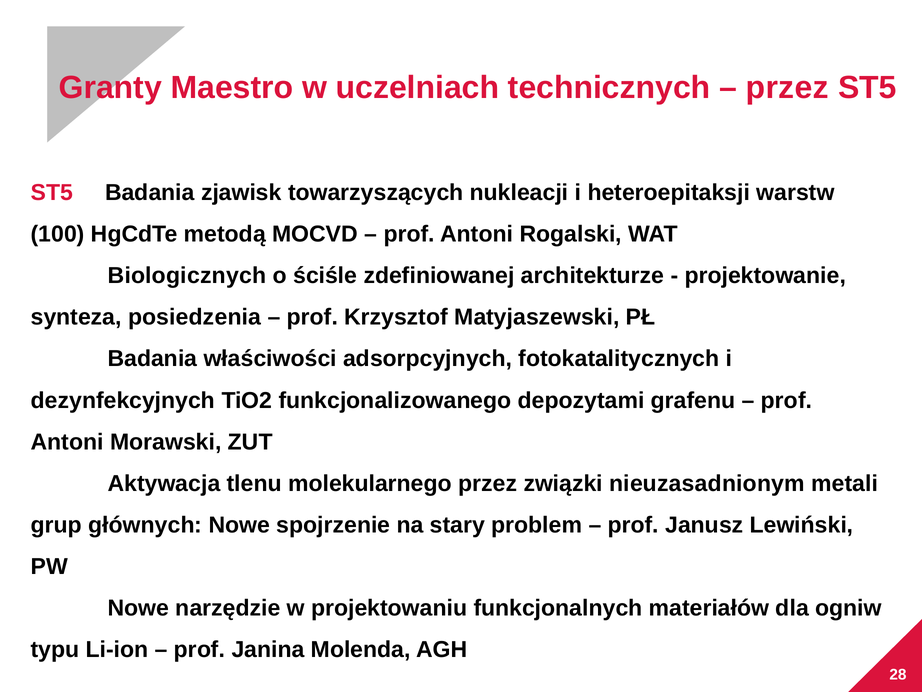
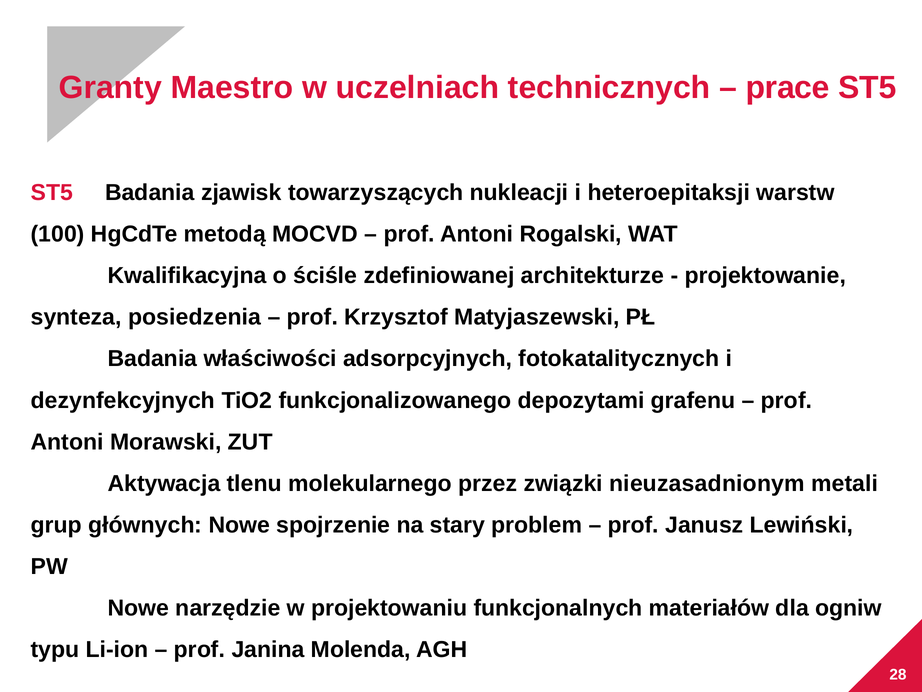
przez: przez -> prace (788, 88)
Biologicznych: Biologicznych -> Kwalifikacyjna (187, 276)
